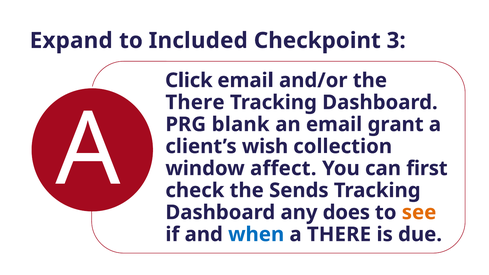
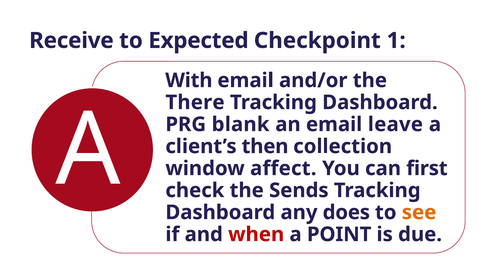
Expand: Expand -> Receive (71, 41)
Included: Included -> Expected (198, 41)
3: 3 -> 1 (396, 41)
Click: Click -> With (189, 80)
grant: grant -> leave (395, 124)
wish: wish -> then (265, 146)
when colour: blue -> red (256, 234)
a THERE: THERE -> POINT (339, 234)
